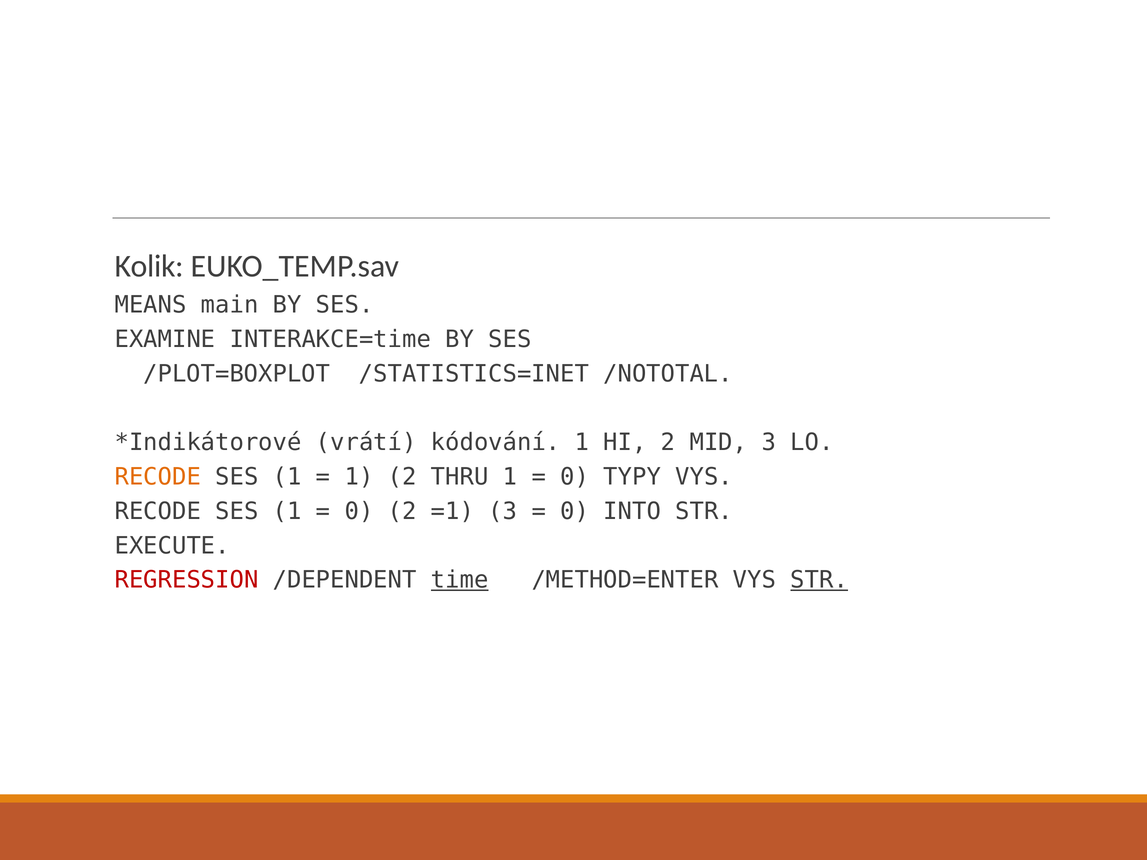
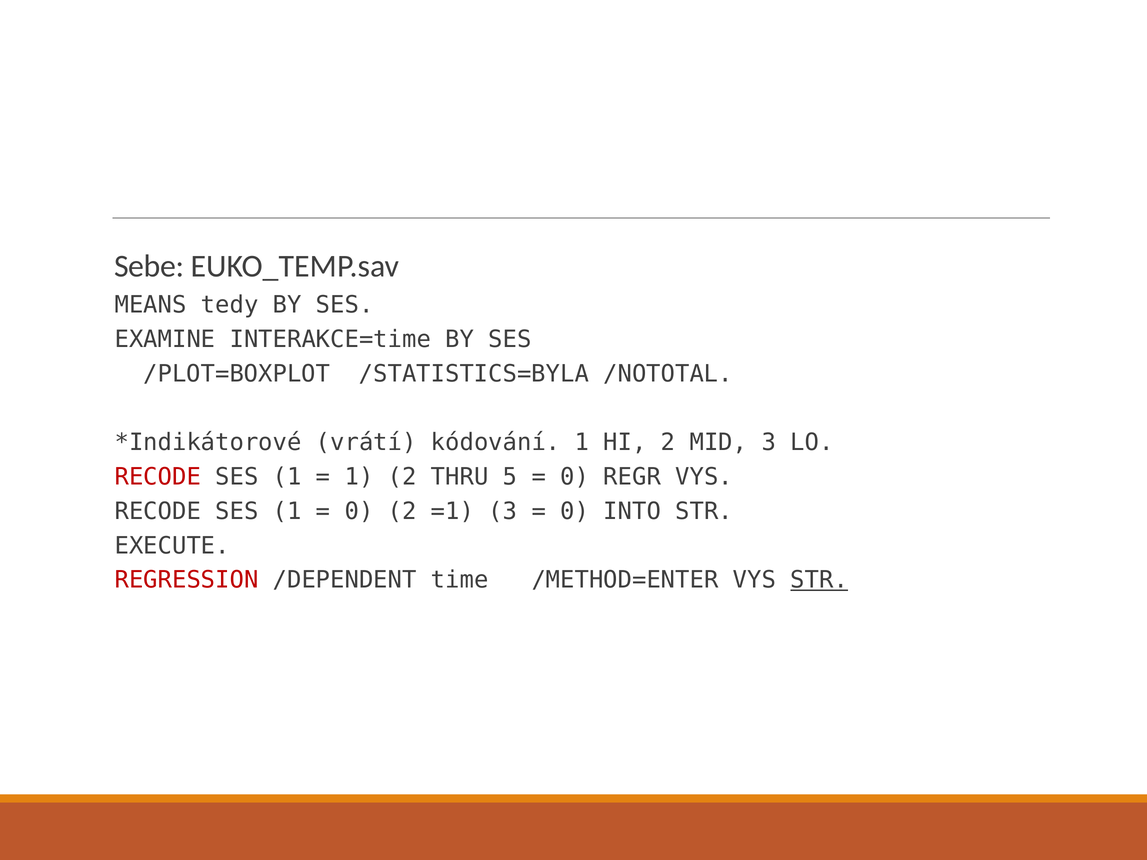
Kolik: Kolik -> Sebe (149, 266)
main: main -> tedy (230, 305)
/STATISTICS=INET: /STATISTICS=INET -> /STATISTICS=BYLA (474, 374)
RECODE colour: orange -> red (158, 477)
THRU 1: 1 -> 5 (510, 477)
TYPY: TYPY -> REGR (632, 477)
time underline: present -> none (460, 580)
